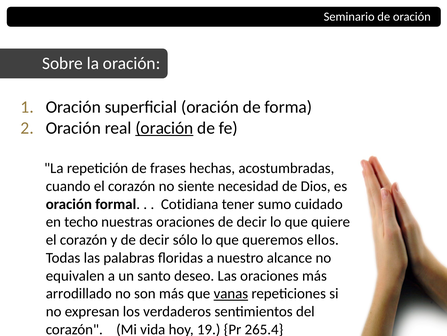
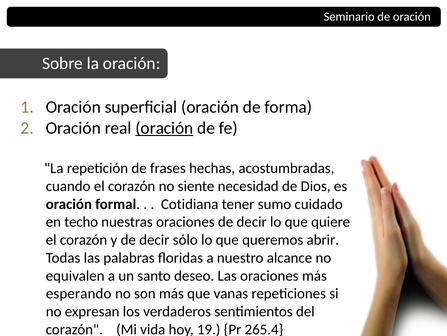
ellos: ellos -> abrir (323, 239)
arrodillado: arrodillado -> esperando (79, 293)
vanas underline: present -> none (231, 293)
